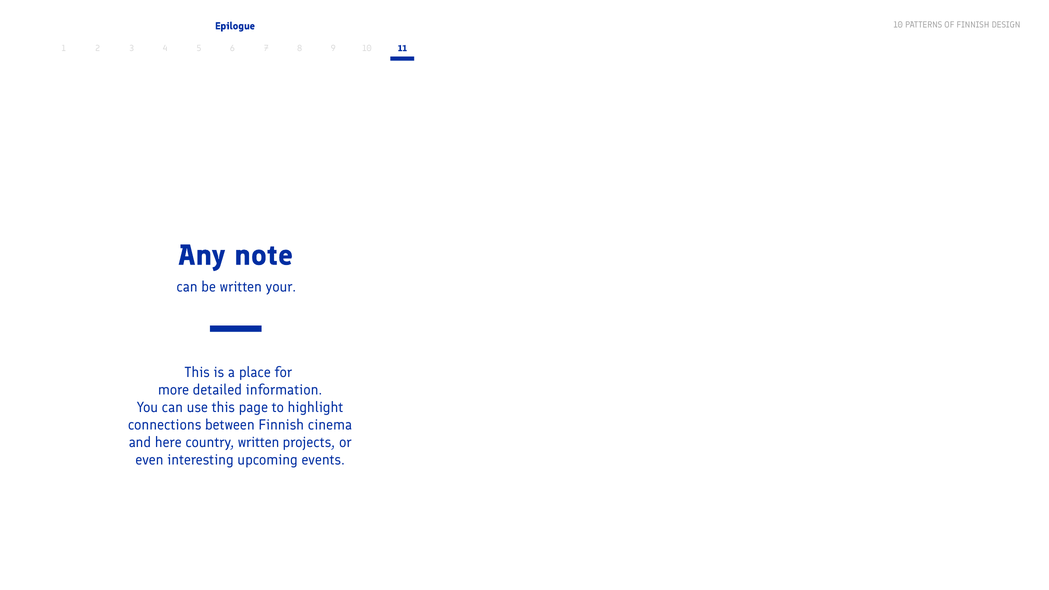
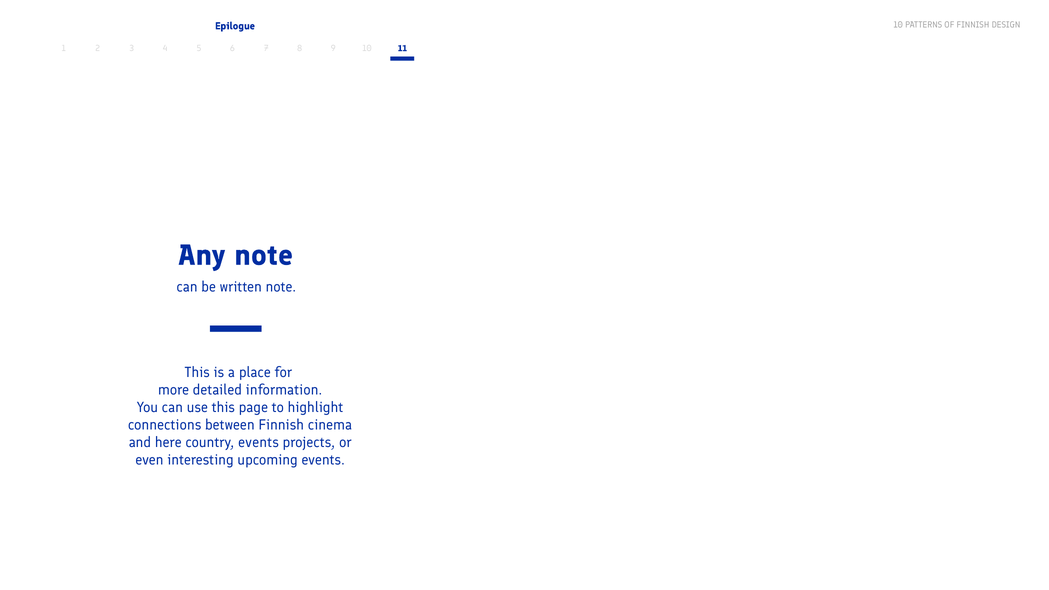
written your: your -> note (281, 287)
country written: written -> events (258, 443)
